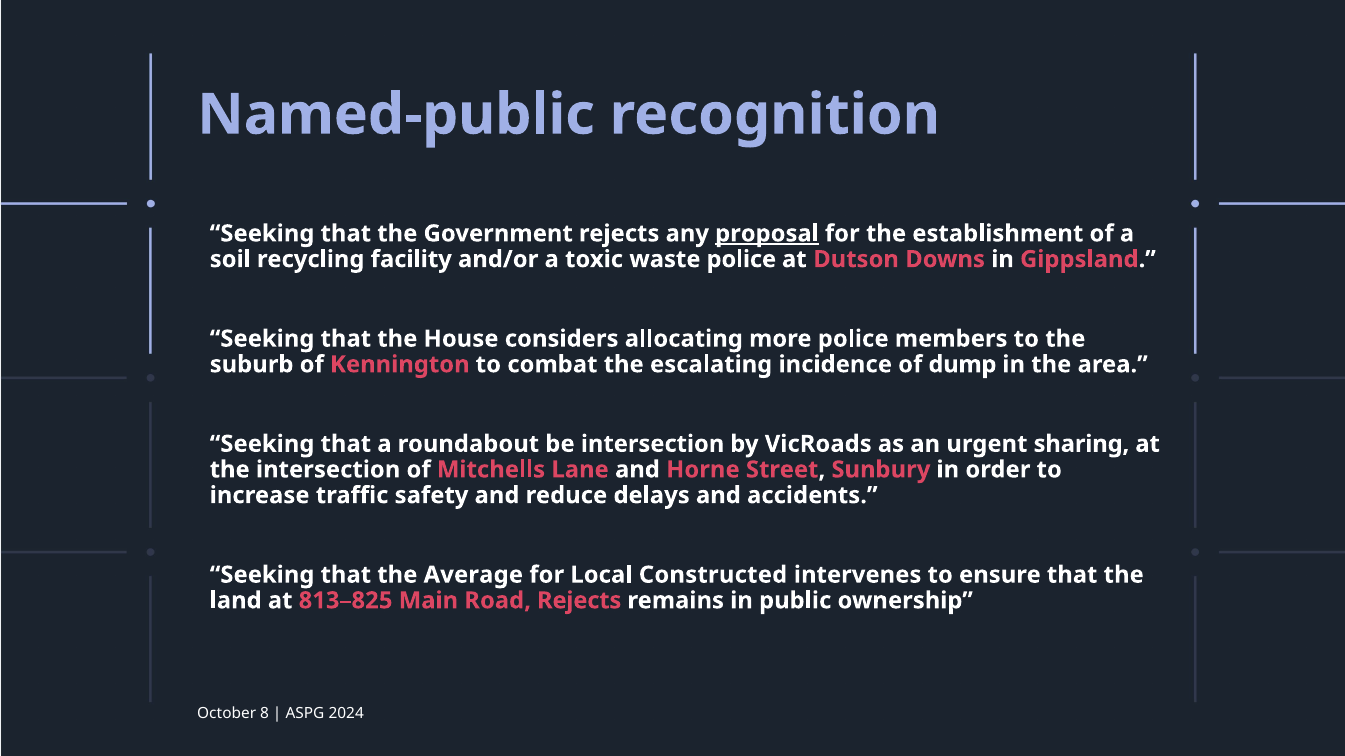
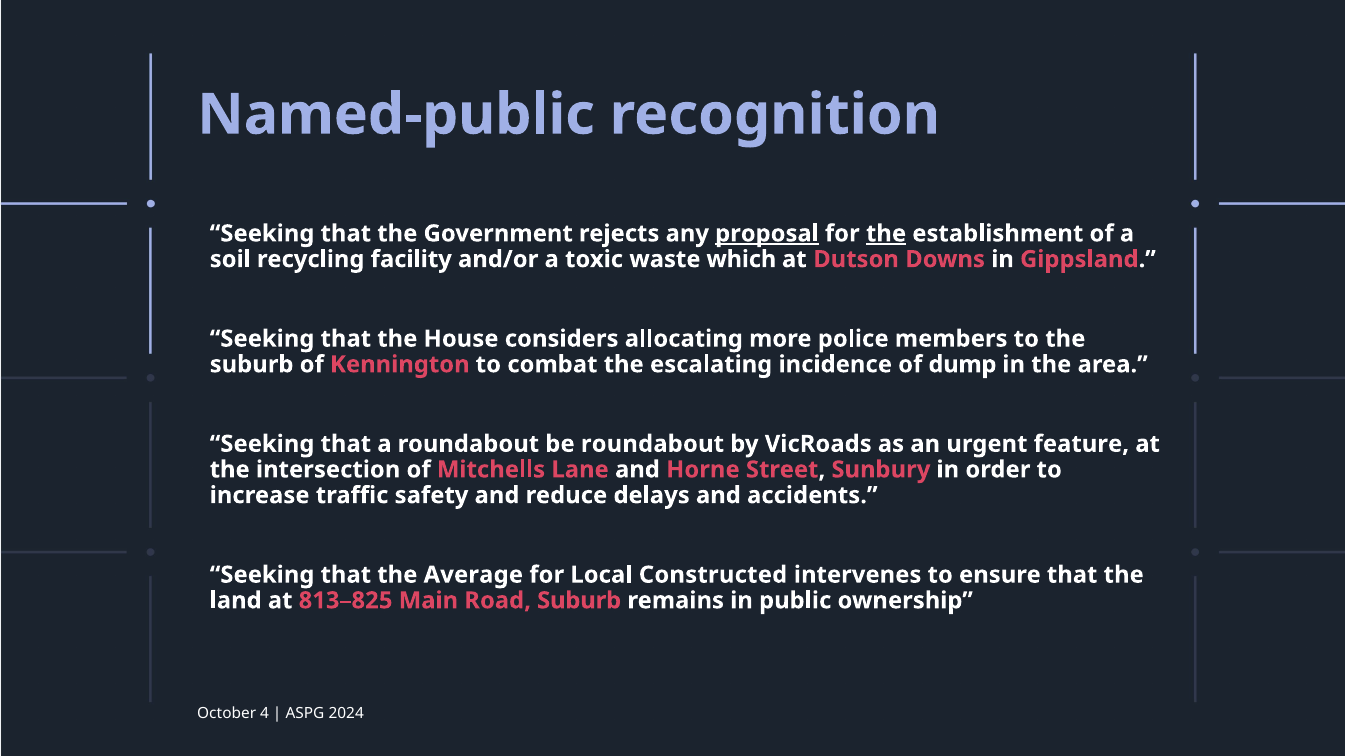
the underline: none -> present (886, 234)
waste police: police -> which (741, 259)
be intersection: intersection -> roundabout (652, 444)
sharing: sharing -> feature (1081, 444)
Road Rejects: Rejects -> Suburb (579, 601)
8: 8 -> 4 (265, 713)
